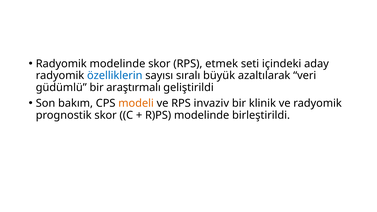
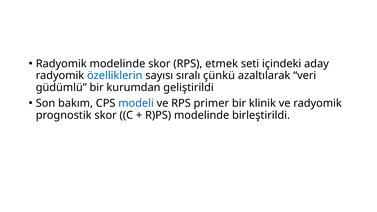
büyük: büyük -> çünkü (219, 76)
araştırmalı: araştırmalı -> kurumdan (133, 87)
modeli colour: orange -> blue (136, 103)
invaziv: invaziv -> primer (211, 103)
